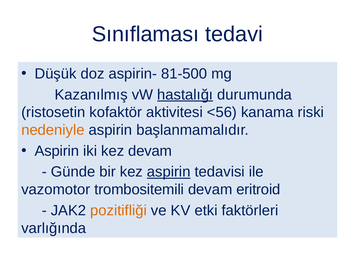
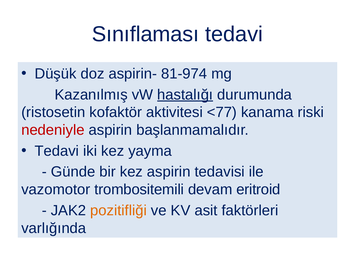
81-500: 81-500 -> 81-974 (184, 74)
˂56: ˂56 -> ˂77 (222, 112)
nedeniyle colour: orange -> red (53, 130)
Aspirin: Aspirin -> Tedavi (57, 151)
kez devam: devam -> yayma (150, 151)
aspirin underline: present -> none (169, 172)
etki: etki -> asit (206, 211)
